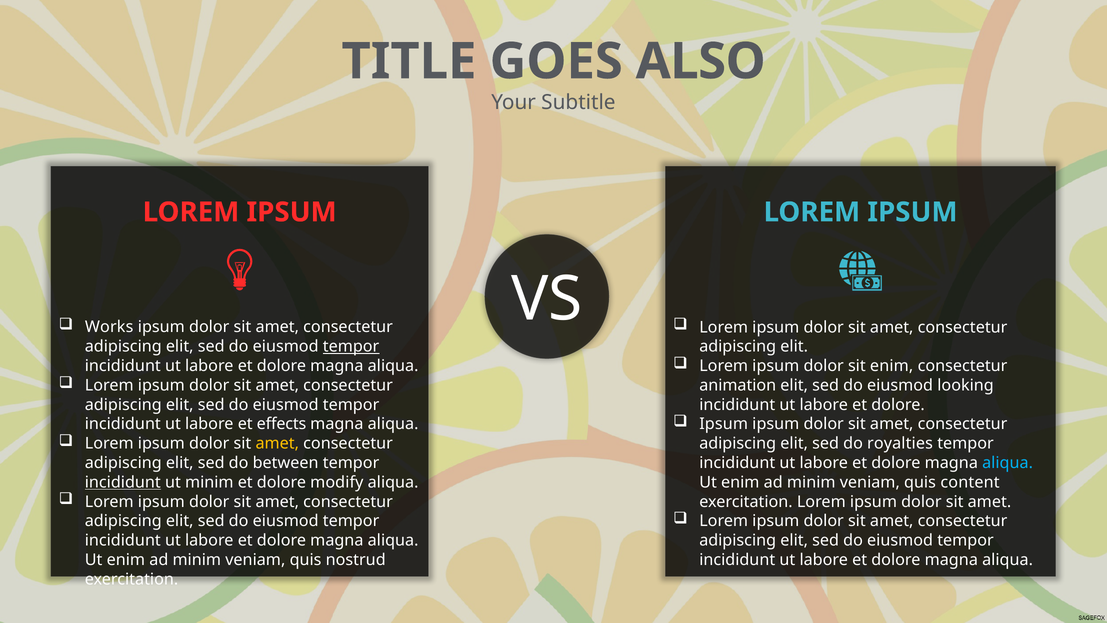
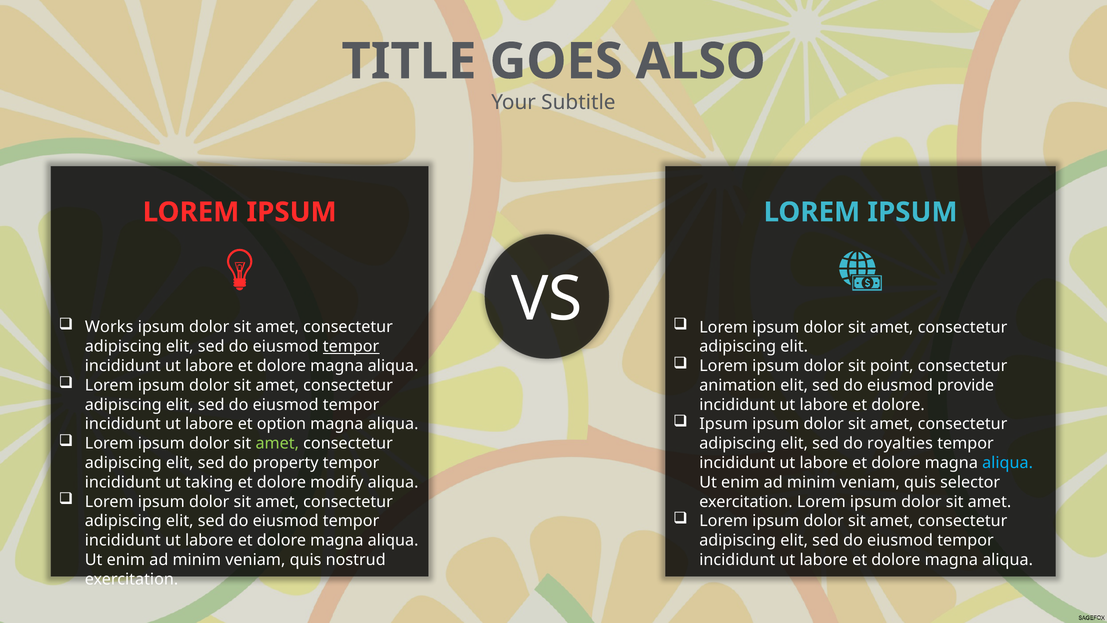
sit enim: enim -> point (892, 366)
looking: looking -> provide (966, 385)
effects: effects -> option (281, 424)
amet colour: yellow -> light green (277, 443)
between: between -> property (286, 463)
incididunt underline: present -> none (123, 482)
ut minim: minim -> taking (209, 482)
content: content -> selector (970, 482)
